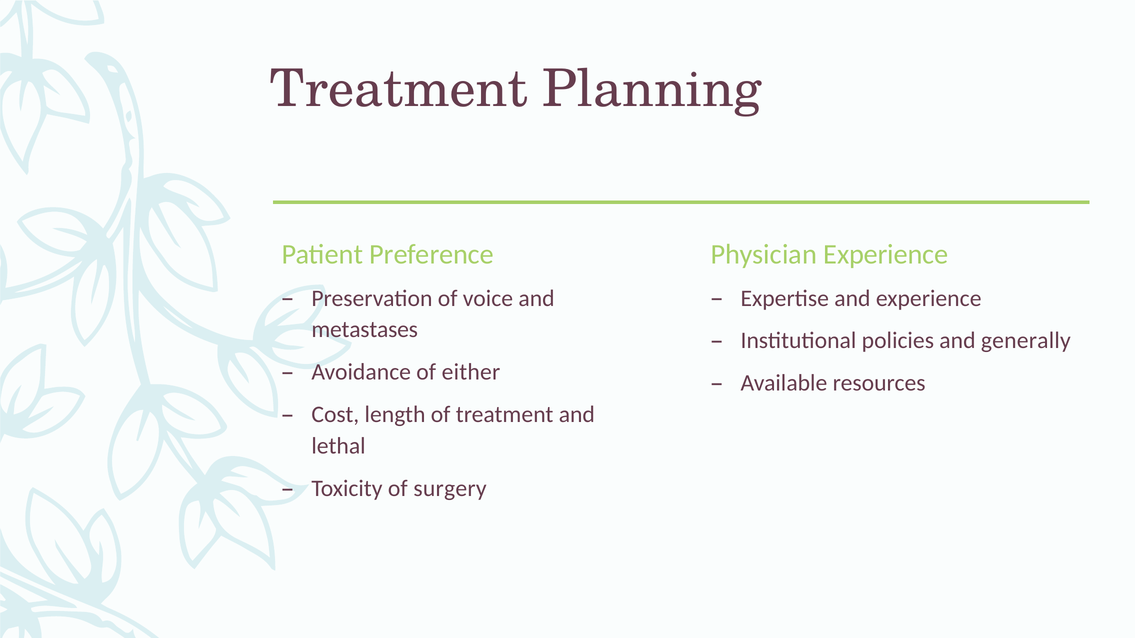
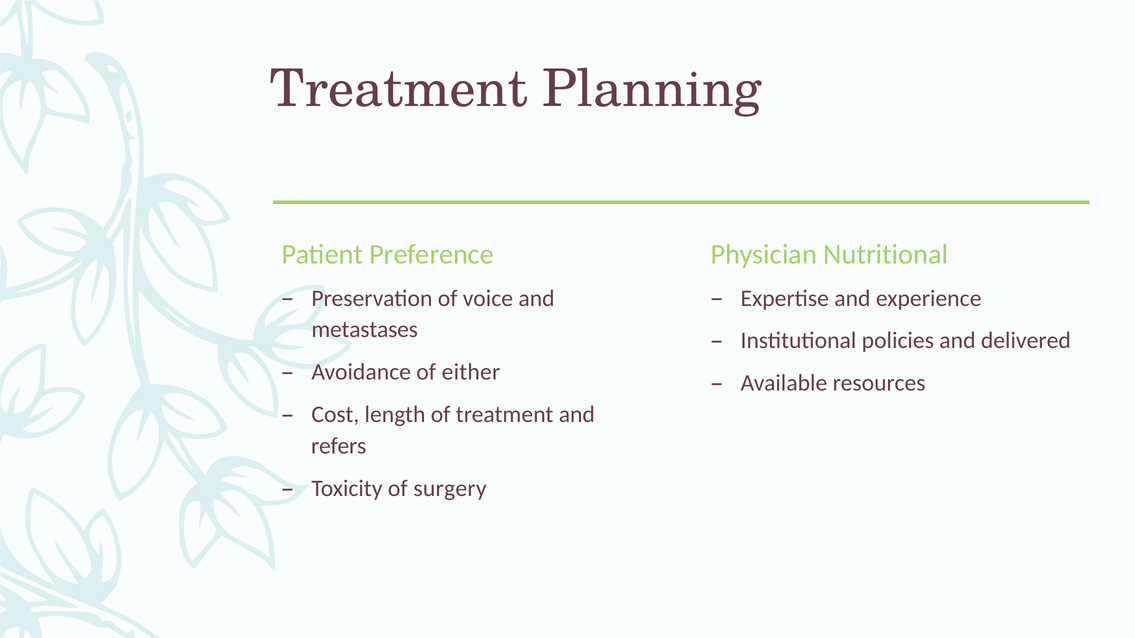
Physician Experience: Experience -> Nutritional (886, 255)
generally: generally -> delivered (1026, 341)
lethal: lethal -> refers (339, 446)
